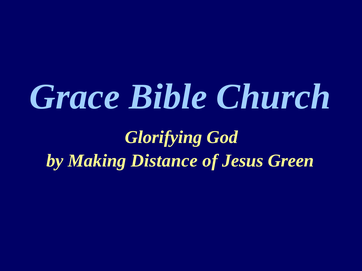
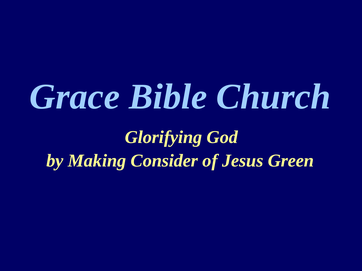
Distance: Distance -> Consider (164, 161)
